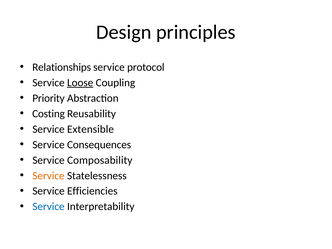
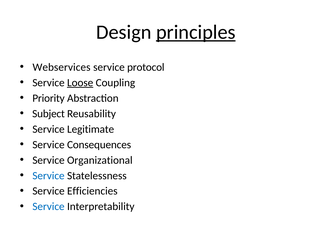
principles underline: none -> present (196, 32)
Relationships: Relationships -> Webservices (61, 67)
Costing: Costing -> Subject (49, 114)
Extensible: Extensible -> Legitimate (91, 129)
Composability: Composability -> Organizational (100, 160)
Service colour: orange -> blue (48, 176)
